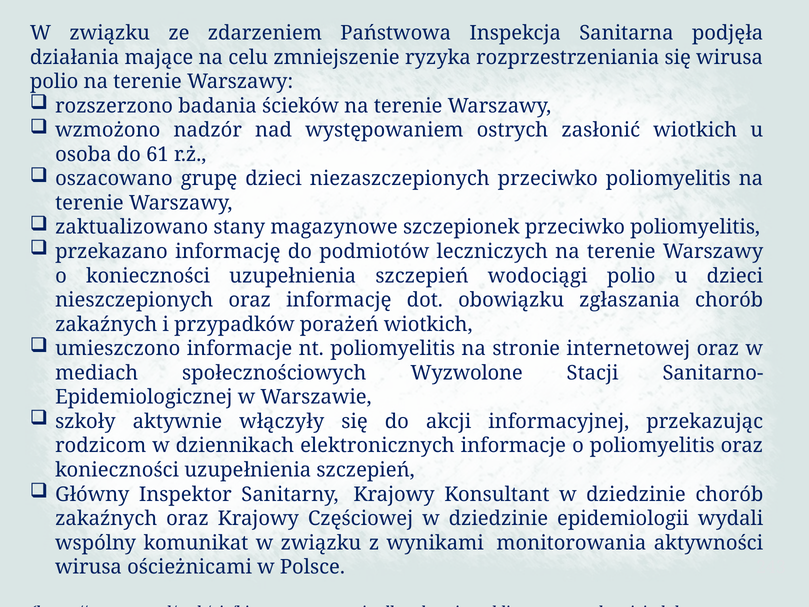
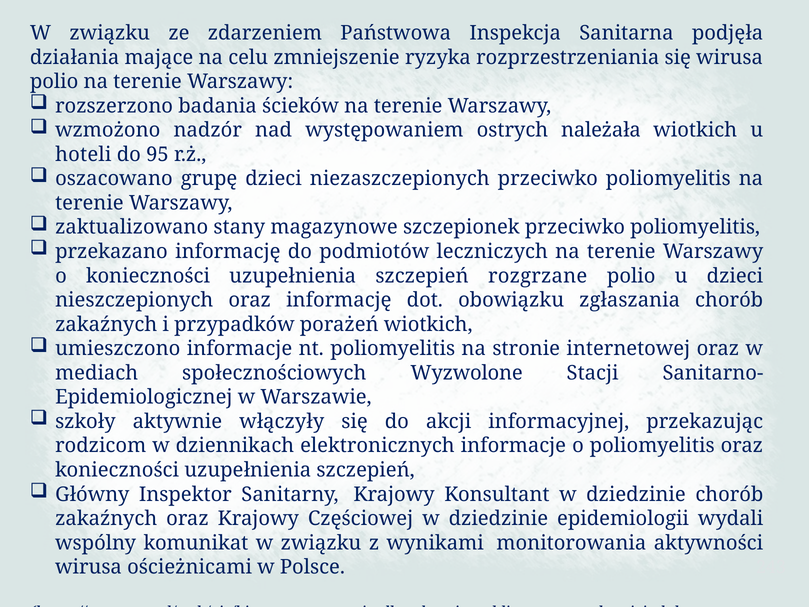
zasłonić: zasłonić -> należała (601, 130)
osoba: osoba -> hoteli (83, 154)
61: 61 -> 95 (157, 154)
wodociągi: wodociągi -> rozgrzane (538, 276)
